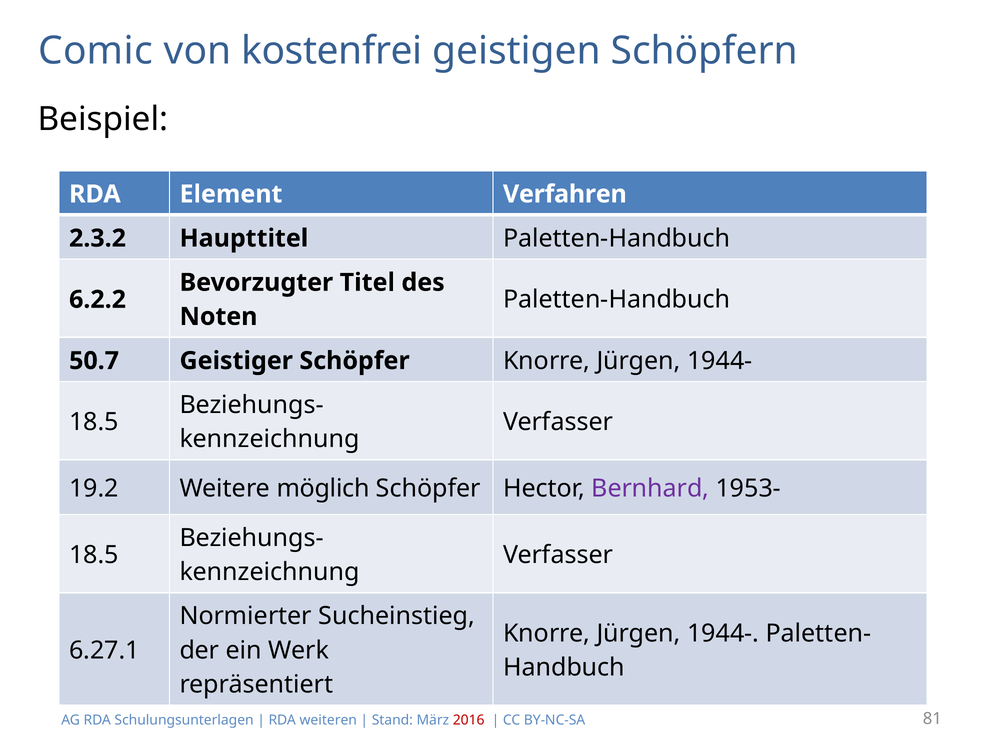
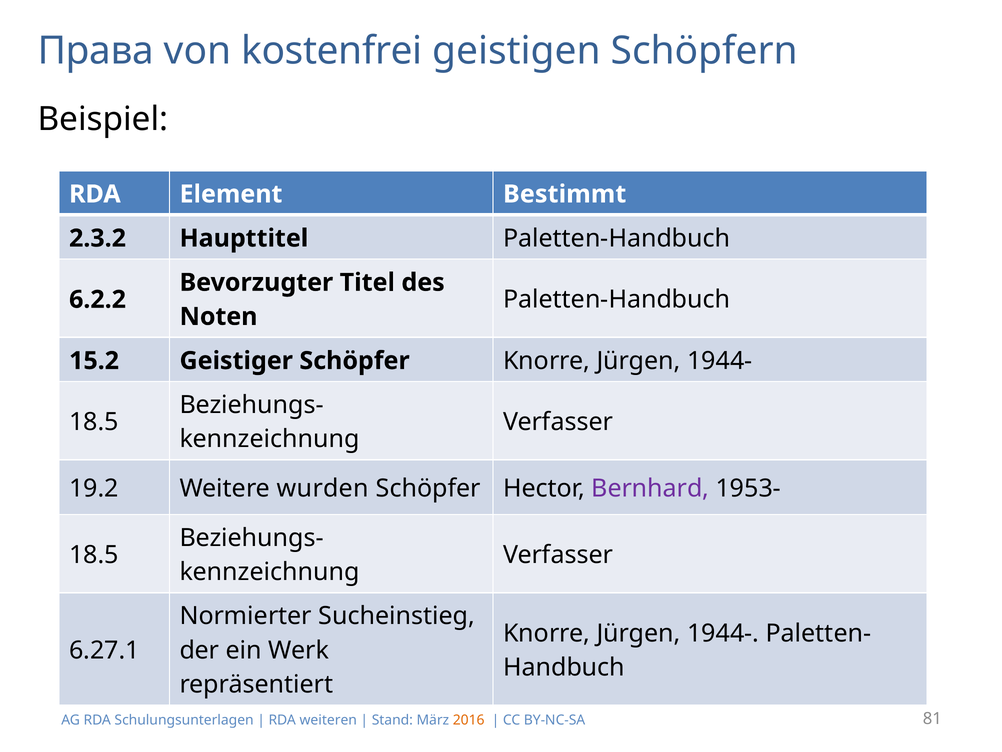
Comic: Comic -> Права (96, 51)
Verfahren: Verfahren -> Bestimmt (565, 194)
50.7: 50.7 -> 15.2 (94, 361)
möglich: möglich -> wurden (323, 488)
2016 colour: red -> orange (469, 720)
